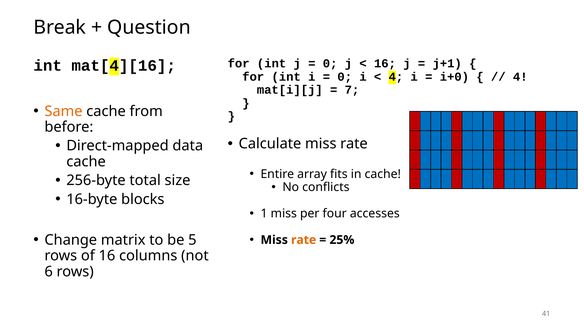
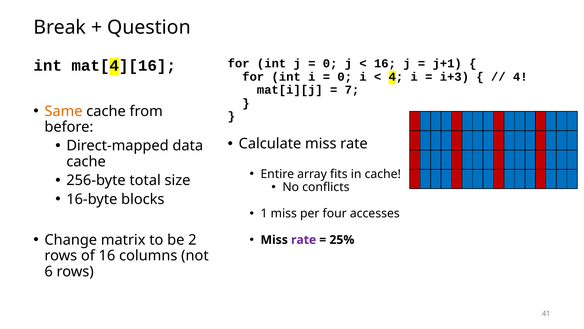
i+0: i+0 -> i+3 (454, 77)
5: 5 -> 2 (192, 240)
rate colour: orange -> purple (304, 240)
